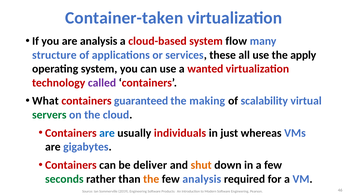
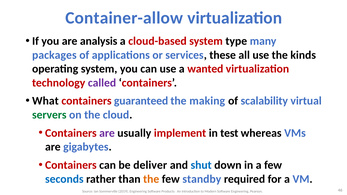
Container-taken: Container-taken -> Container-allow (124, 18)
flow: flow -> type (236, 41)
structure: structure -> packages (54, 55)
apply: apply -> kinds (303, 55)
are colour: blue -> purple (107, 133)
individuals: individuals -> implement (180, 133)
just: just -> test (229, 133)
shut colour: orange -> blue (201, 165)
seconds colour: green -> blue (64, 179)
few analysis: analysis -> standby (202, 179)
